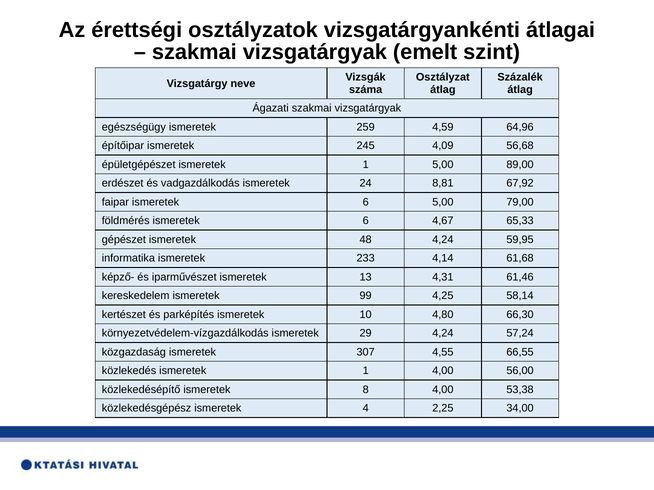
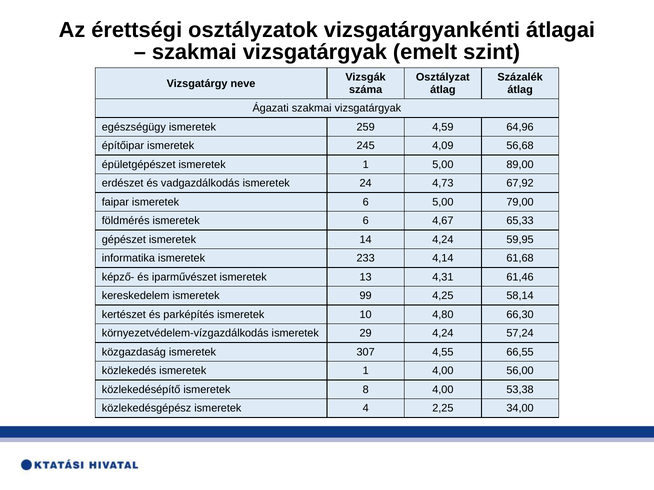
8,81: 8,81 -> 4,73 (443, 183)
48: 48 -> 14 (366, 240)
